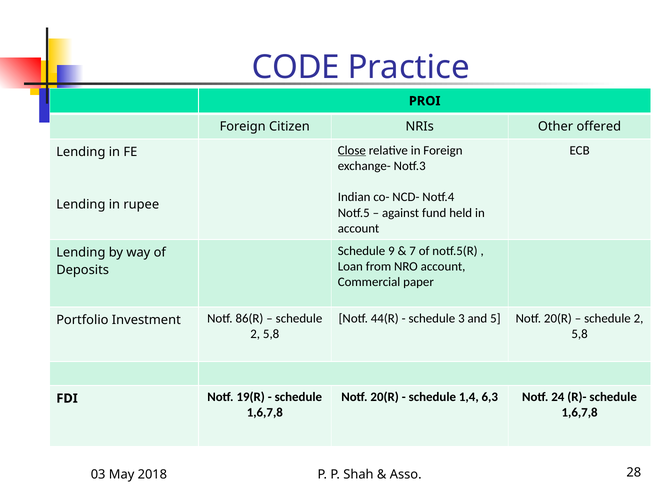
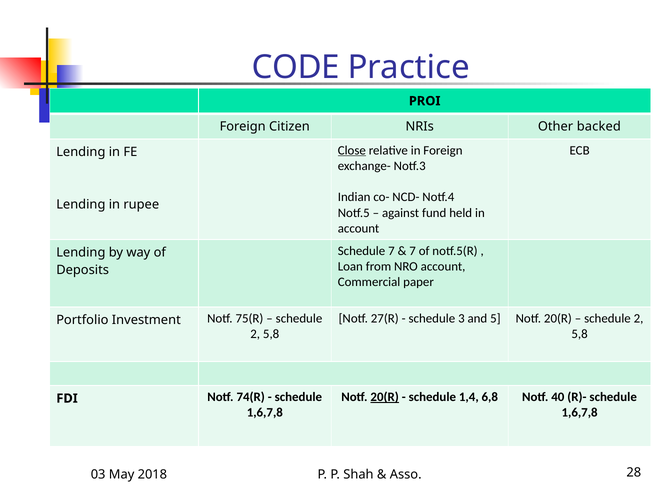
offered: offered -> backed (599, 127)
Schedule 9: 9 -> 7 (391, 251)
44(R: 44(R -> 27(R (385, 319)
86(R: 86(R -> 75(R (249, 319)
20(R underline: none -> present (385, 397)
6,3: 6,3 -> 6,8 (490, 397)
24: 24 -> 40 (558, 397)
19(R: 19(R -> 74(R (251, 397)
